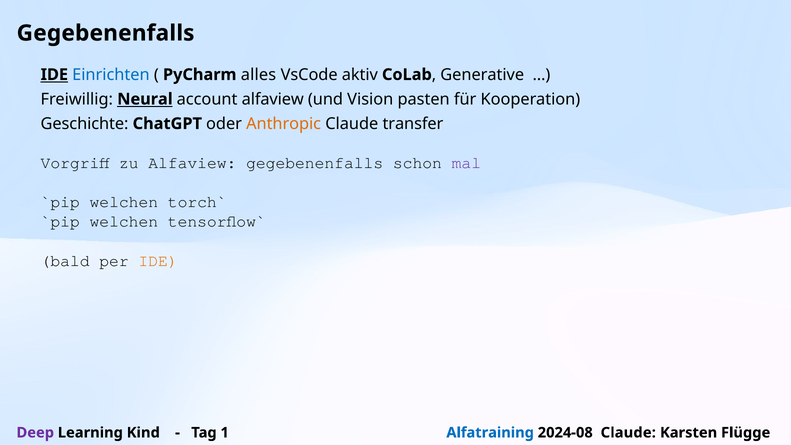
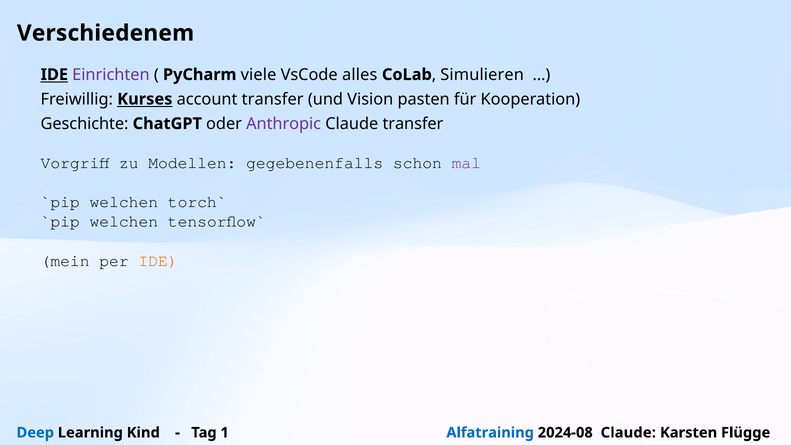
Gegebenenfalls: Gegebenenfalls -> Verschiedenem (106, 33)
Einrichten colour: blue -> purple (111, 75)
alles: alles -> viele (259, 75)
aktiv: aktiv -> alles (360, 75)
Generative: Generative -> Simulieren (482, 75)
Neural: Neural -> Kurses (145, 99)
account alfaview: alfaview -> transfer (273, 99)
Anthropic colour: orange -> purple (284, 124)
zu Alfaview: Alfaview -> Modellen (192, 163)
bald: bald -> mein (65, 261)
Deep colour: purple -> blue (35, 433)
